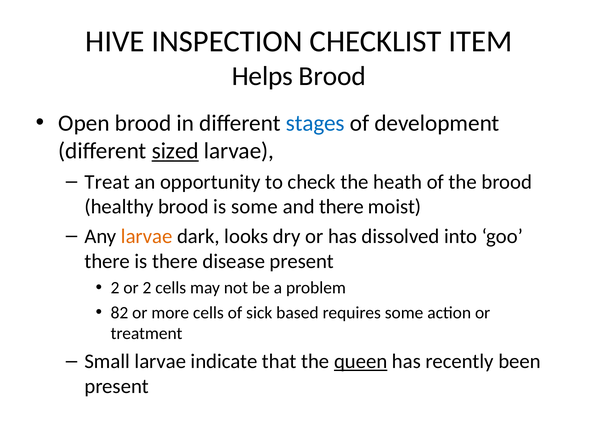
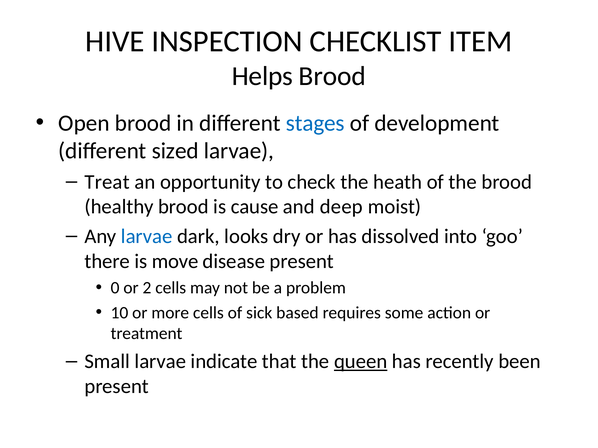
sized underline: present -> none (175, 151)
is some: some -> cause (255, 207)
and there: there -> deep (341, 207)
larvae colour: orange -> blue (147, 237)
is there: there -> move (175, 261)
2: 2 -> 0 (115, 288)
82: 82 -> 10 (119, 313)
